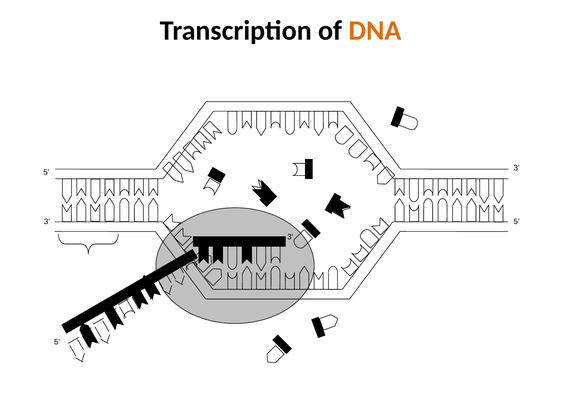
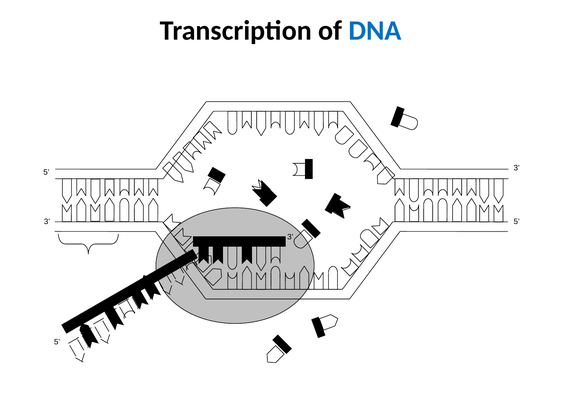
DNA colour: orange -> blue (375, 30)
